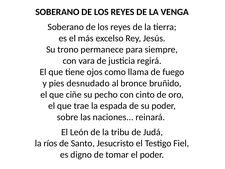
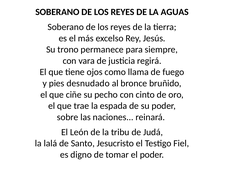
VENGA: VENGA -> AGUAS (175, 12)
ríos: ríos -> lalá (50, 143)
